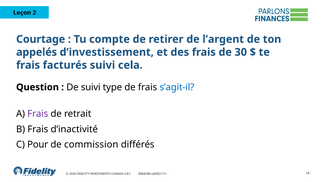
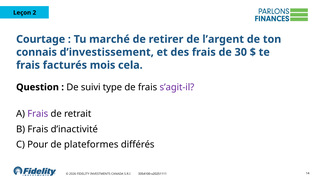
compte: compte -> marché (109, 39)
appelés: appelés -> connais (37, 52)
facturés suivi: suivi -> mois (103, 65)
s’agit-il colour: blue -> purple (177, 87)
commission: commission -> plateformes (91, 144)
